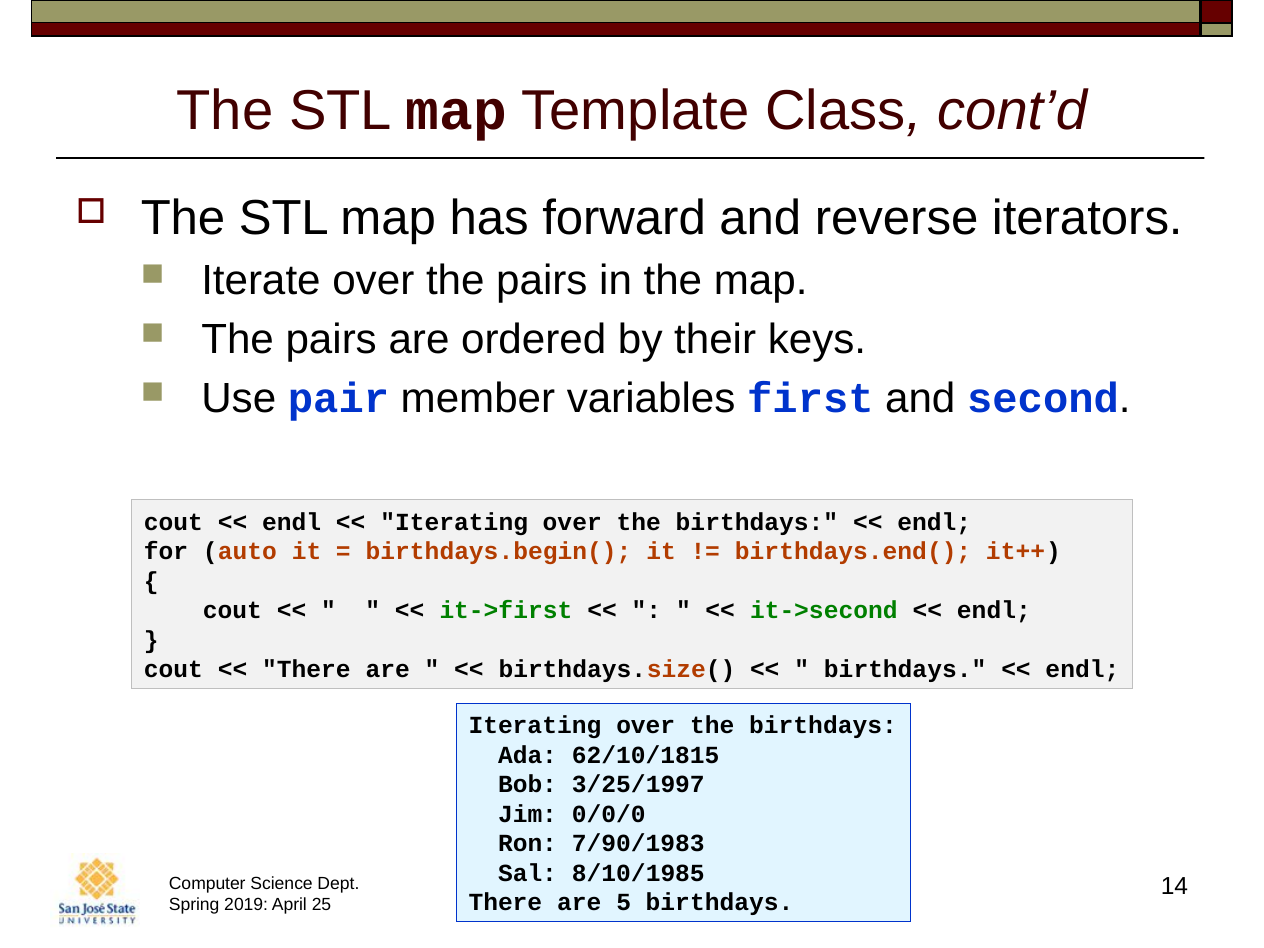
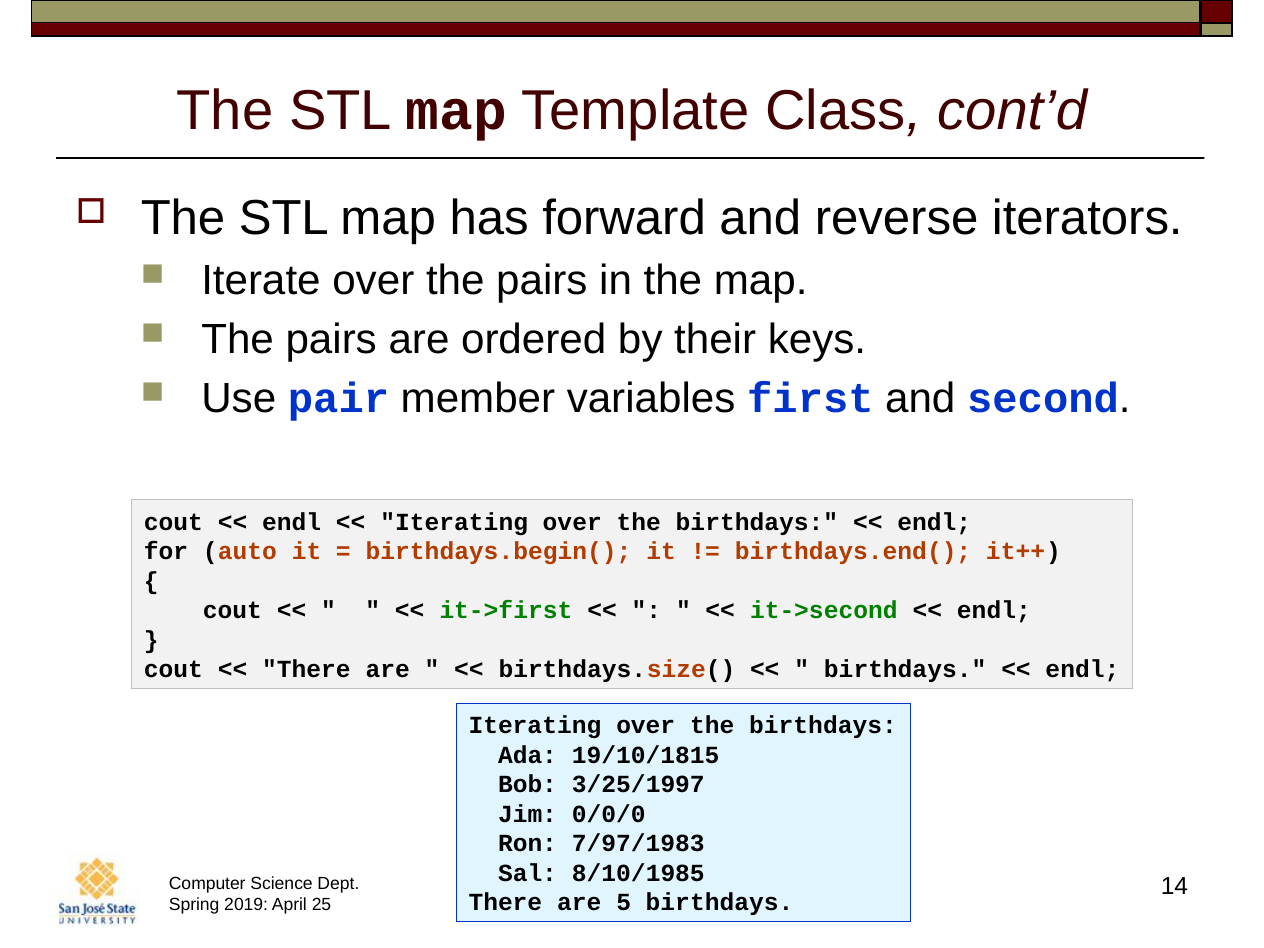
62/10/1815: 62/10/1815 -> 19/10/1815 (646, 755)
7/90/1983: 7/90/1983 -> 7/97/1983 (638, 844)
